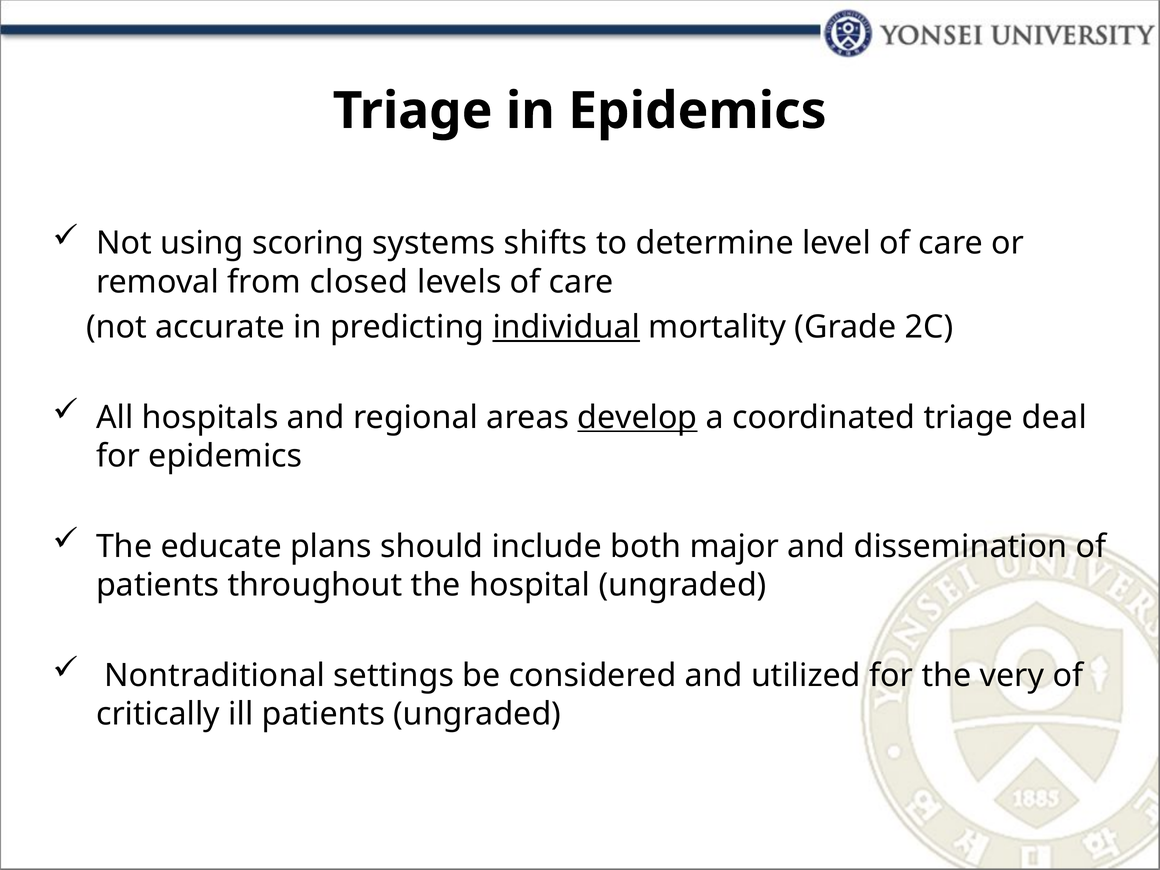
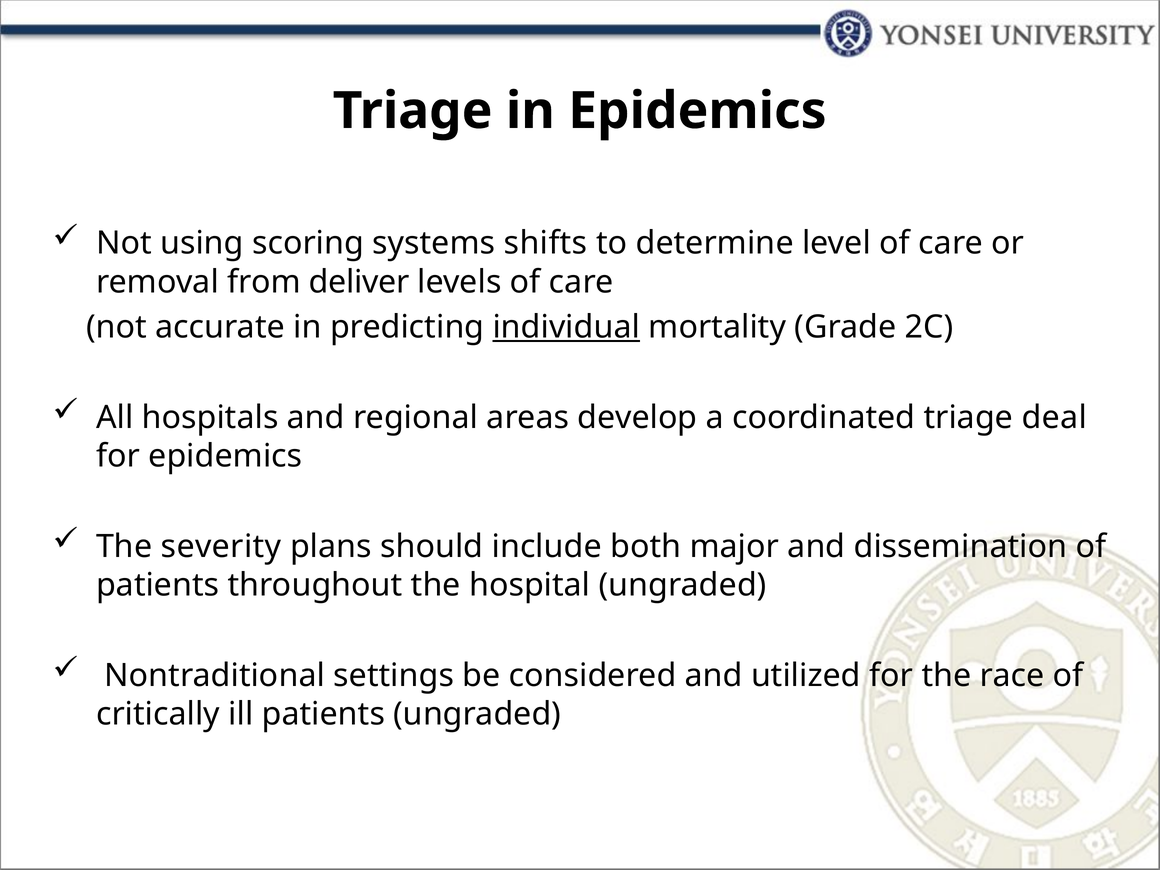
closed: closed -> deliver (359, 282)
develop underline: present -> none (637, 417)
educate: educate -> severity (221, 546)
very: very -> race (1012, 676)
